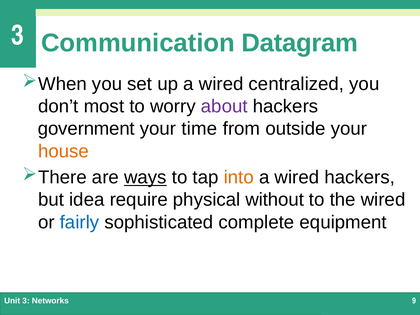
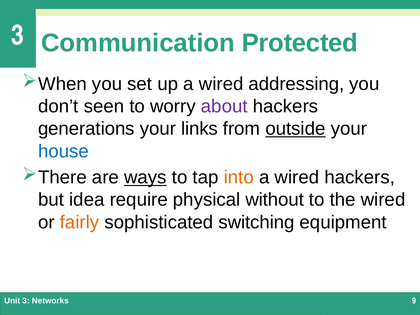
Datagram: Datagram -> Protected (300, 43)
centralized: centralized -> addressing (296, 84)
most: most -> seen (104, 106)
government: government -> generations (86, 129)
time: time -> links (200, 129)
outside underline: none -> present (295, 129)
house colour: orange -> blue (63, 151)
fairly colour: blue -> orange (79, 222)
complete: complete -> switching (257, 222)
